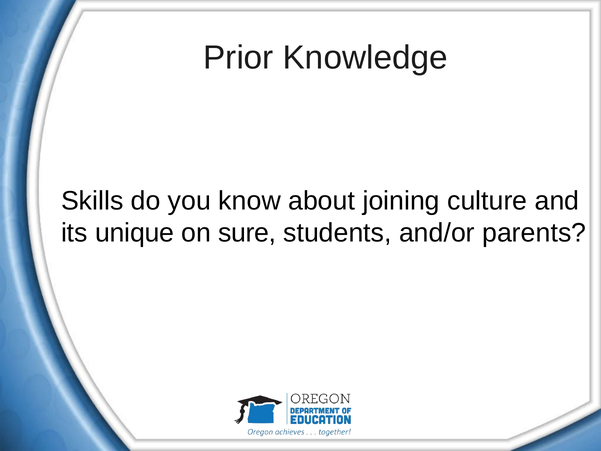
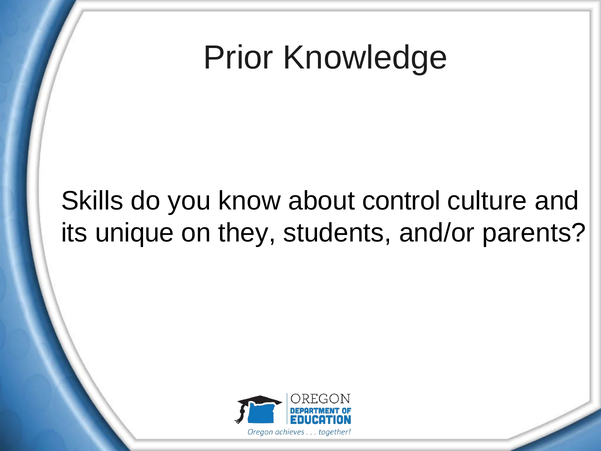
joining: joining -> control (401, 201)
sure: sure -> they (247, 233)
